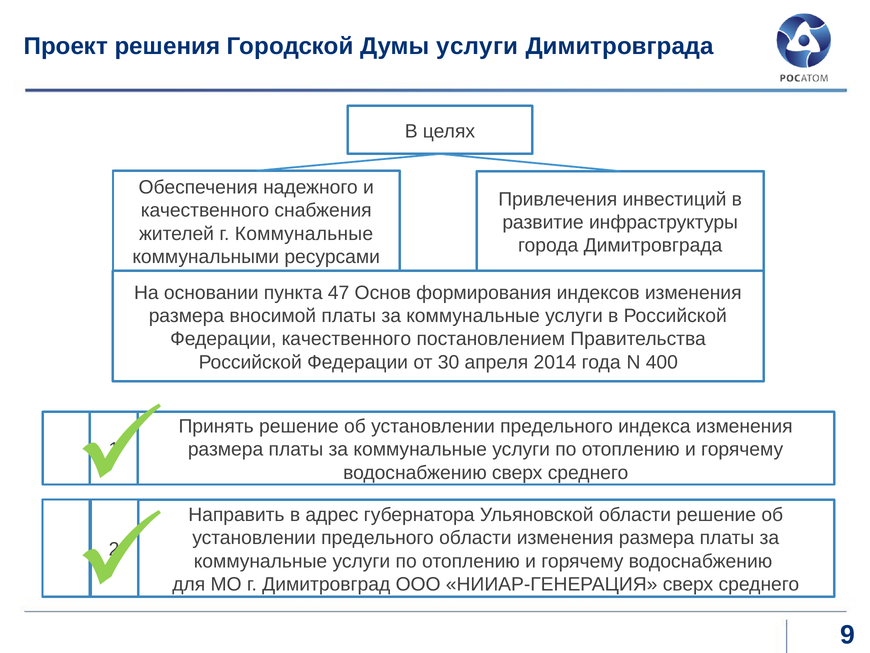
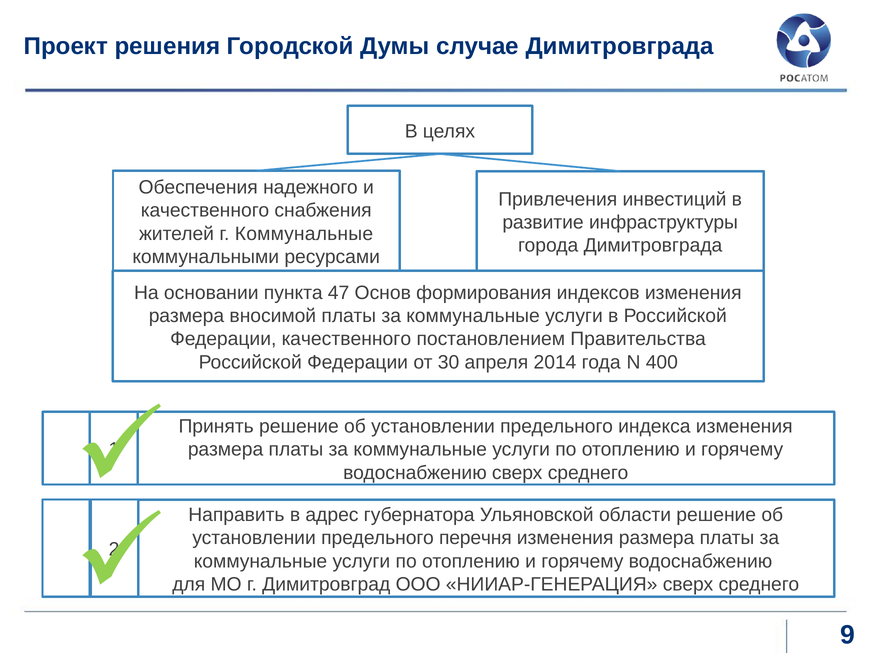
Думы услуги: услуги -> случае (478, 46)
предельного области: области -> перечня (475, 538)
